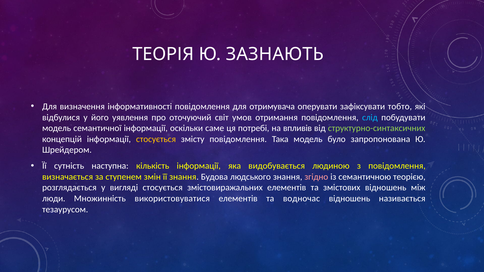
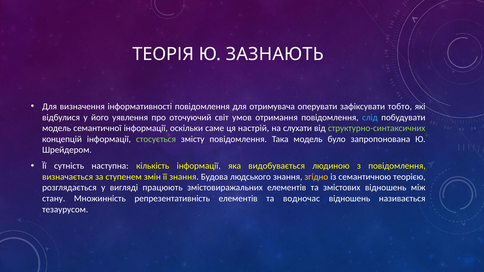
потребі: потребі -> настрій (254, 128)
впливів: впливів -> слухати (298, 128)
стосується colour: yellow -> light green (156, 139)
згідно colour: pink -> yellow (316, 177)
вигляді стосується: стосується -> працюють (163, 188)
люди: люди -> стану (54, 199)
використовуватися: використовуватися -> репрезентативність (172, 199)
